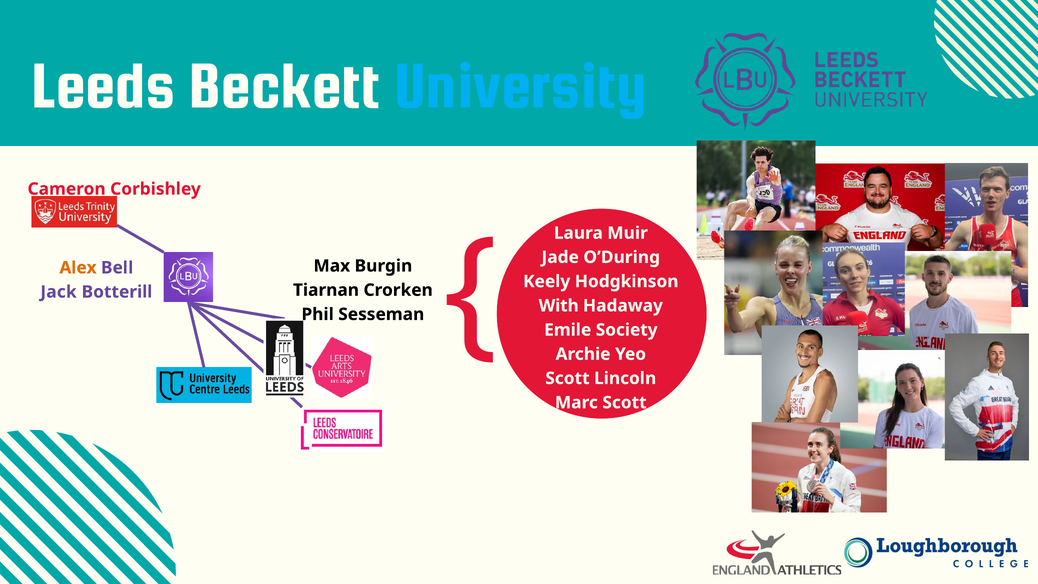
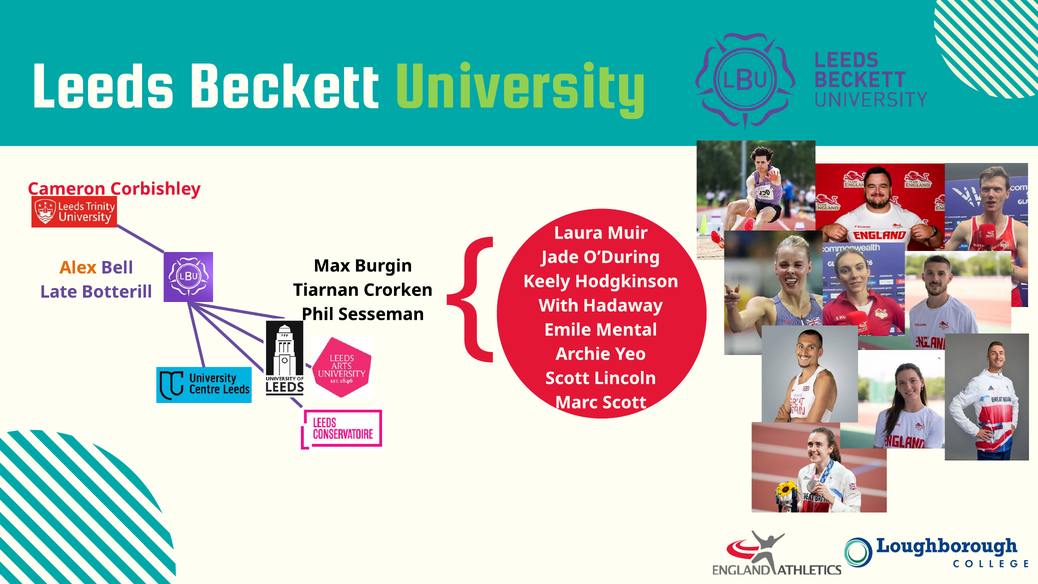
University colour: light blue -> light green (521, 85)
Jack: Jack -> Late (59, 292)
Society: Society -> Mental (627, 330)
